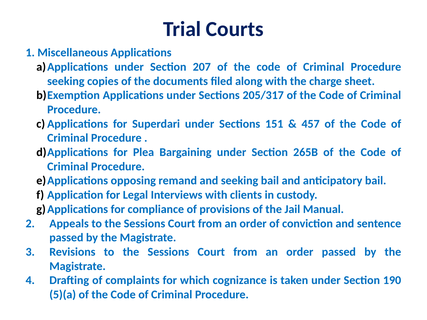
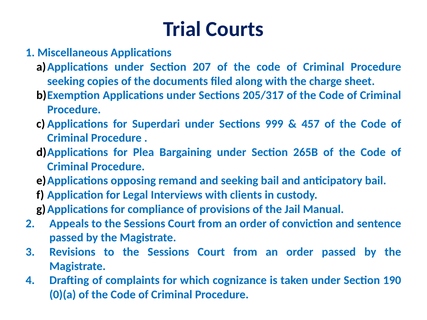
151: 151 -> 999 (274, 124)
5)(a: 5)(a -> 0)(a (63, 295)
